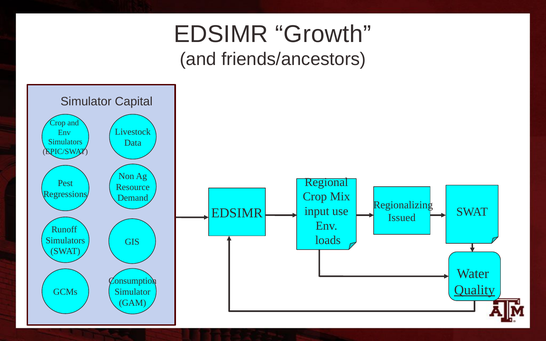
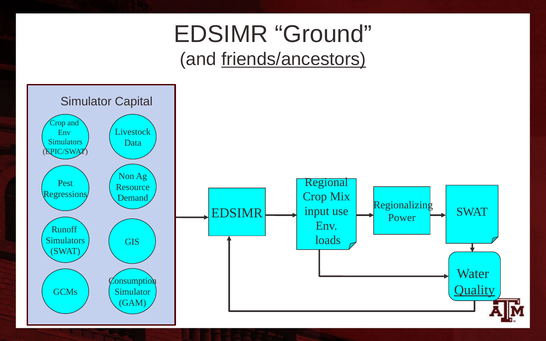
Growth: Growth -> Ground (323, 34)
friends/ancestors underline: none -> present (294, 59)
Issued: Issued -> Power (402, 218)
